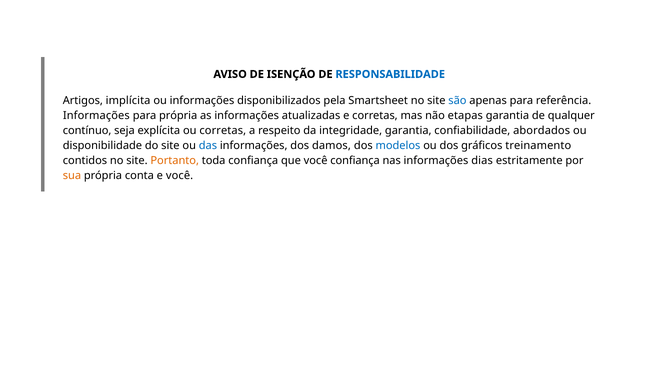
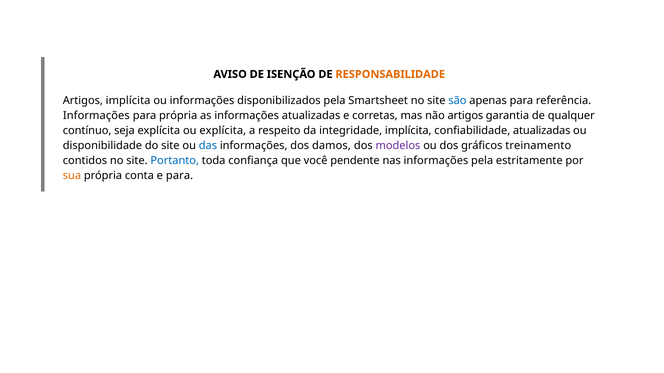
RESPONSABILIDADE colour: blue -> orange (390, 74)
não etapas: etapas -> artigos (465, 116)
ou corretas: corretas -> explícita (223, 131)
integridade garantia: garantia -> implícita (408, 131)
confiabilidade abordados: abordados -> atualizadas (542, 131)
modelos colour: blue -> purple (398, 146)
Portanto colour: orange -> blue (175, 161)
você confiança: confiança -> pendente (355, 161)
informações dias: dias -> pela (482, 161)
e você: você -> para (180, 176)
